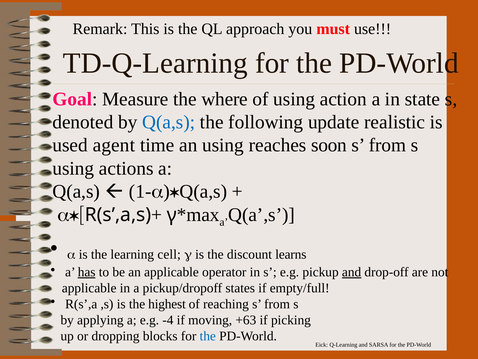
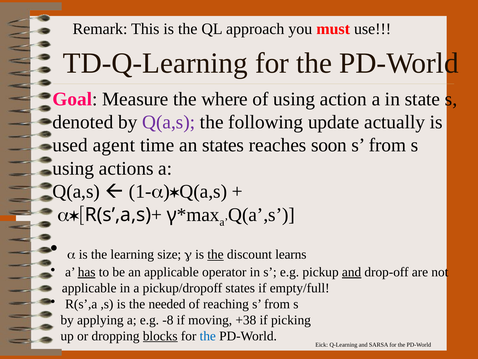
Q(a,s colour: blue -> purple (169, 122)
realistic: realistic -> actually (395, 122)
an using: using -> states (223, 145)
cell: cell -> size (169, 254)
the underline: none -> present (215, 254)
highest: highest -> needed (167, 304)
-4: -4 -> -8 (168, 320)
+63: +63 -> +38 (246, 320)
blocks underline: none -> present (160, 336)
